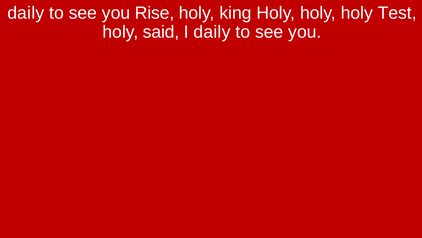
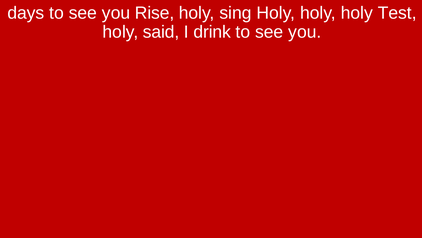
daily: daily -> days (26, 13)
king: king -> sing (235, 13)
I daily: daily -> drink (212, 32)
